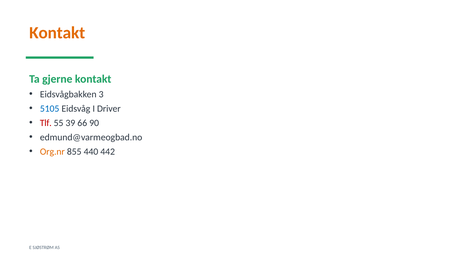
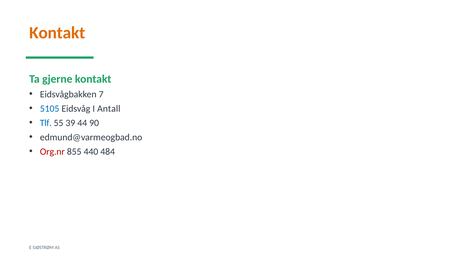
3: 3 -> 7 (101, 94)
Driver: Driver -> Antall (109, 109)
Tlf colour: red -> blue (46, 123)
66: 66 -> 44 (82, 123)
Org.nr colour: orange -> red (52, 152)
442: 442 -> 484 (108, 152)
